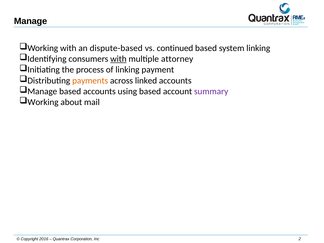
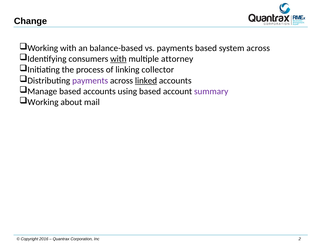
Manage: Manage -> Change (30, 21)
dispute-based: dispute-based -> balance-based (116, 48)
vs continued: continued -> payments (175, 48)
system linking: linking -> across (258, 48)
payment: payment -> collector (158, 70)
payments colour: orange -> purple (90, 81)
linked underline: none -> present (146, 81)
